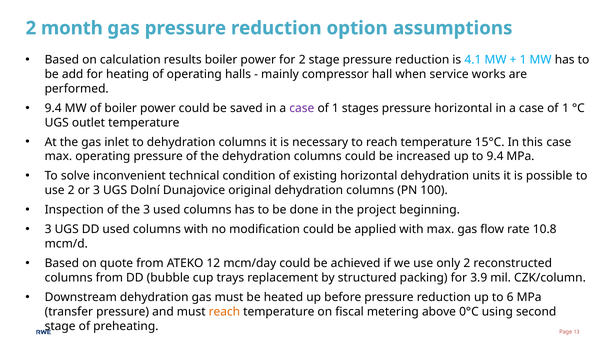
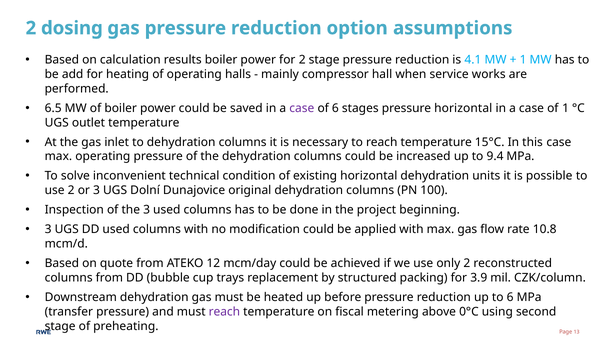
month: month -> dosing (72, 28)
9.4: 9.4 -> 6.5 (53, 108)
1: 1 -> 6 (335, 108)
reach colour: orange -> purple (224, 312)
